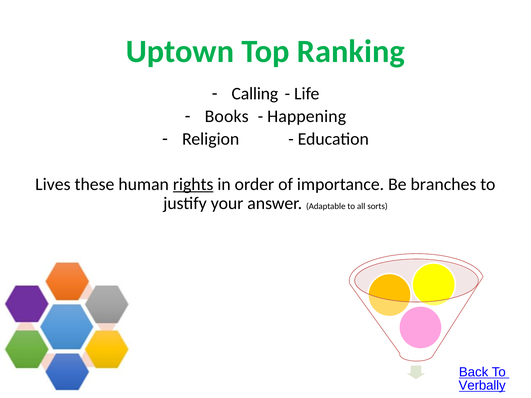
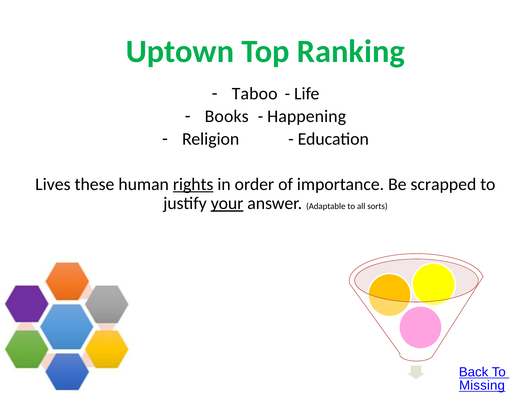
Calling: Calling -> Taboo (255, 94)
branches: branches -> scrapped (443, 184)
your underline: none -> present (227, 204)
Verbally: Verbally -> Missing (482, 386)
